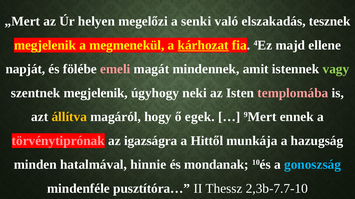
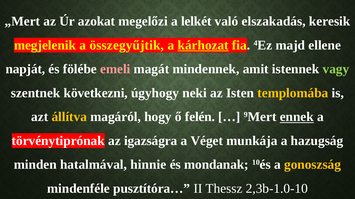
helyen: helyen -> azokat (97, 21)
senki: senki -> lelkét (196, 21)
tesznek: tesznek -> keresik (330, 21)
megmenekül: megmenekül -> összegyűjtik (127, 45)
szentnek megjelenik: megjelenik -> következni (96, 93)
templomába colour: pink -> yellow (293, 93)
egek: egek -> felén (200, 117)
ennek underline: none -> present (297, 117)
törvénytiprónak colour: pink -> white (58, 141)
Hittől: Hittől -> Véget (207, 141)
gonoszság colour: light blue -> yellow (313, 165)
2,3b-7.7-10: 2,3b-7.7-10 -> 2,3b-1.0-10 (277, 189)
